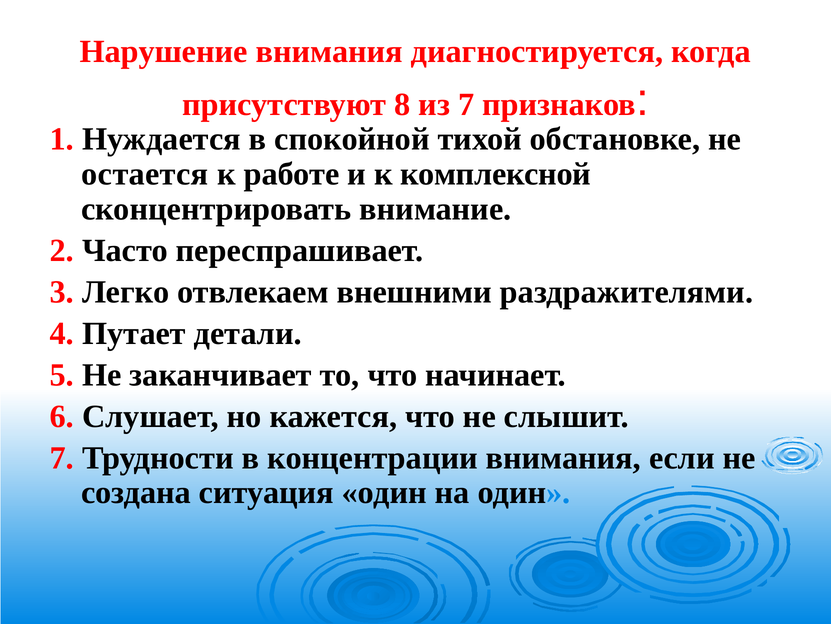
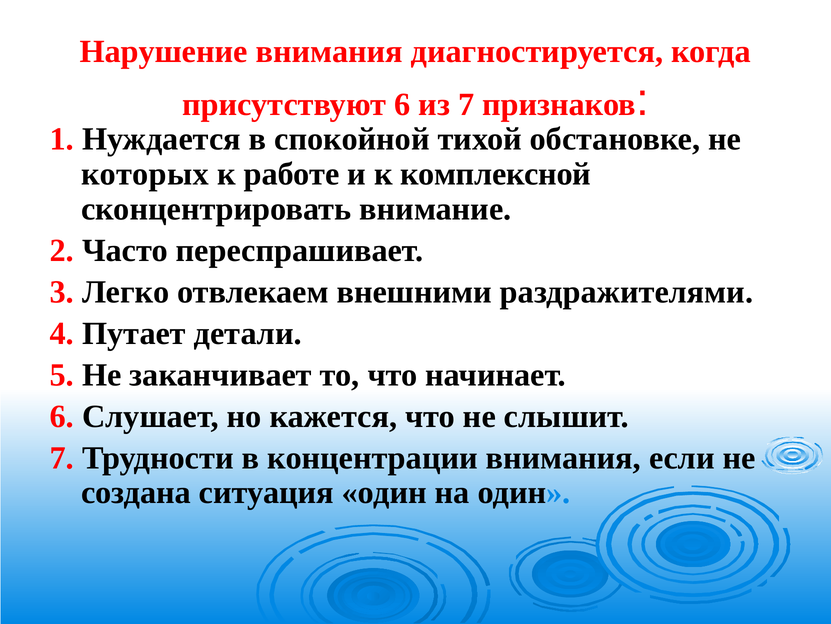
присутствуют 8: 8 -> 6 (402, 104)
остается: остается -> которых (145, 174)
